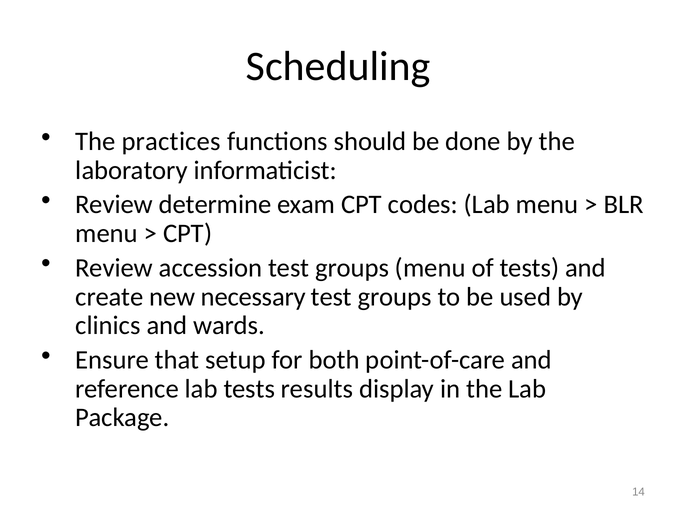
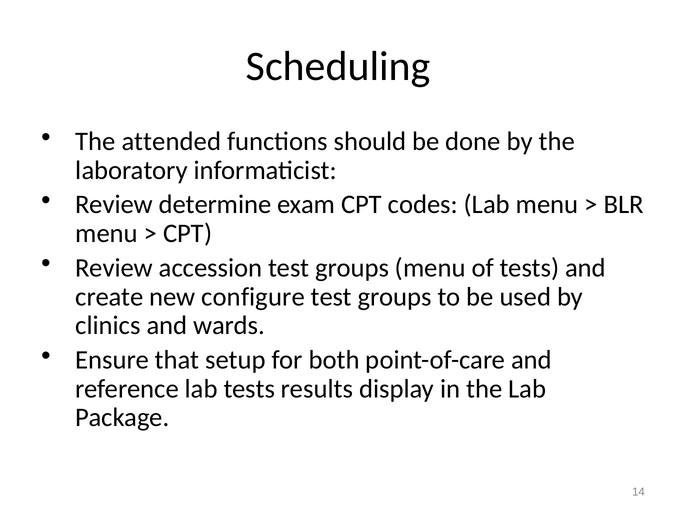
practices: practices -> attended (171, 141)
necessary: necessary -> configure (253, 296)
